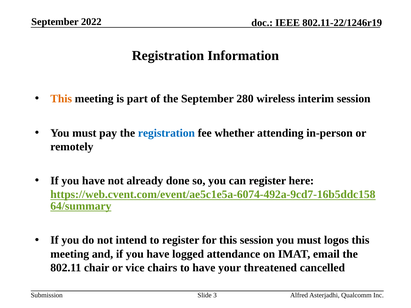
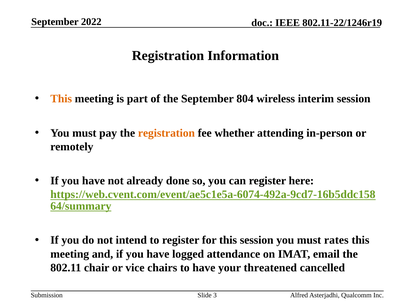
280: 280 -> 804 (245, 99)
registration colour: blue -> orange (166, 133)
logos: logos -> rates (336, 240)
